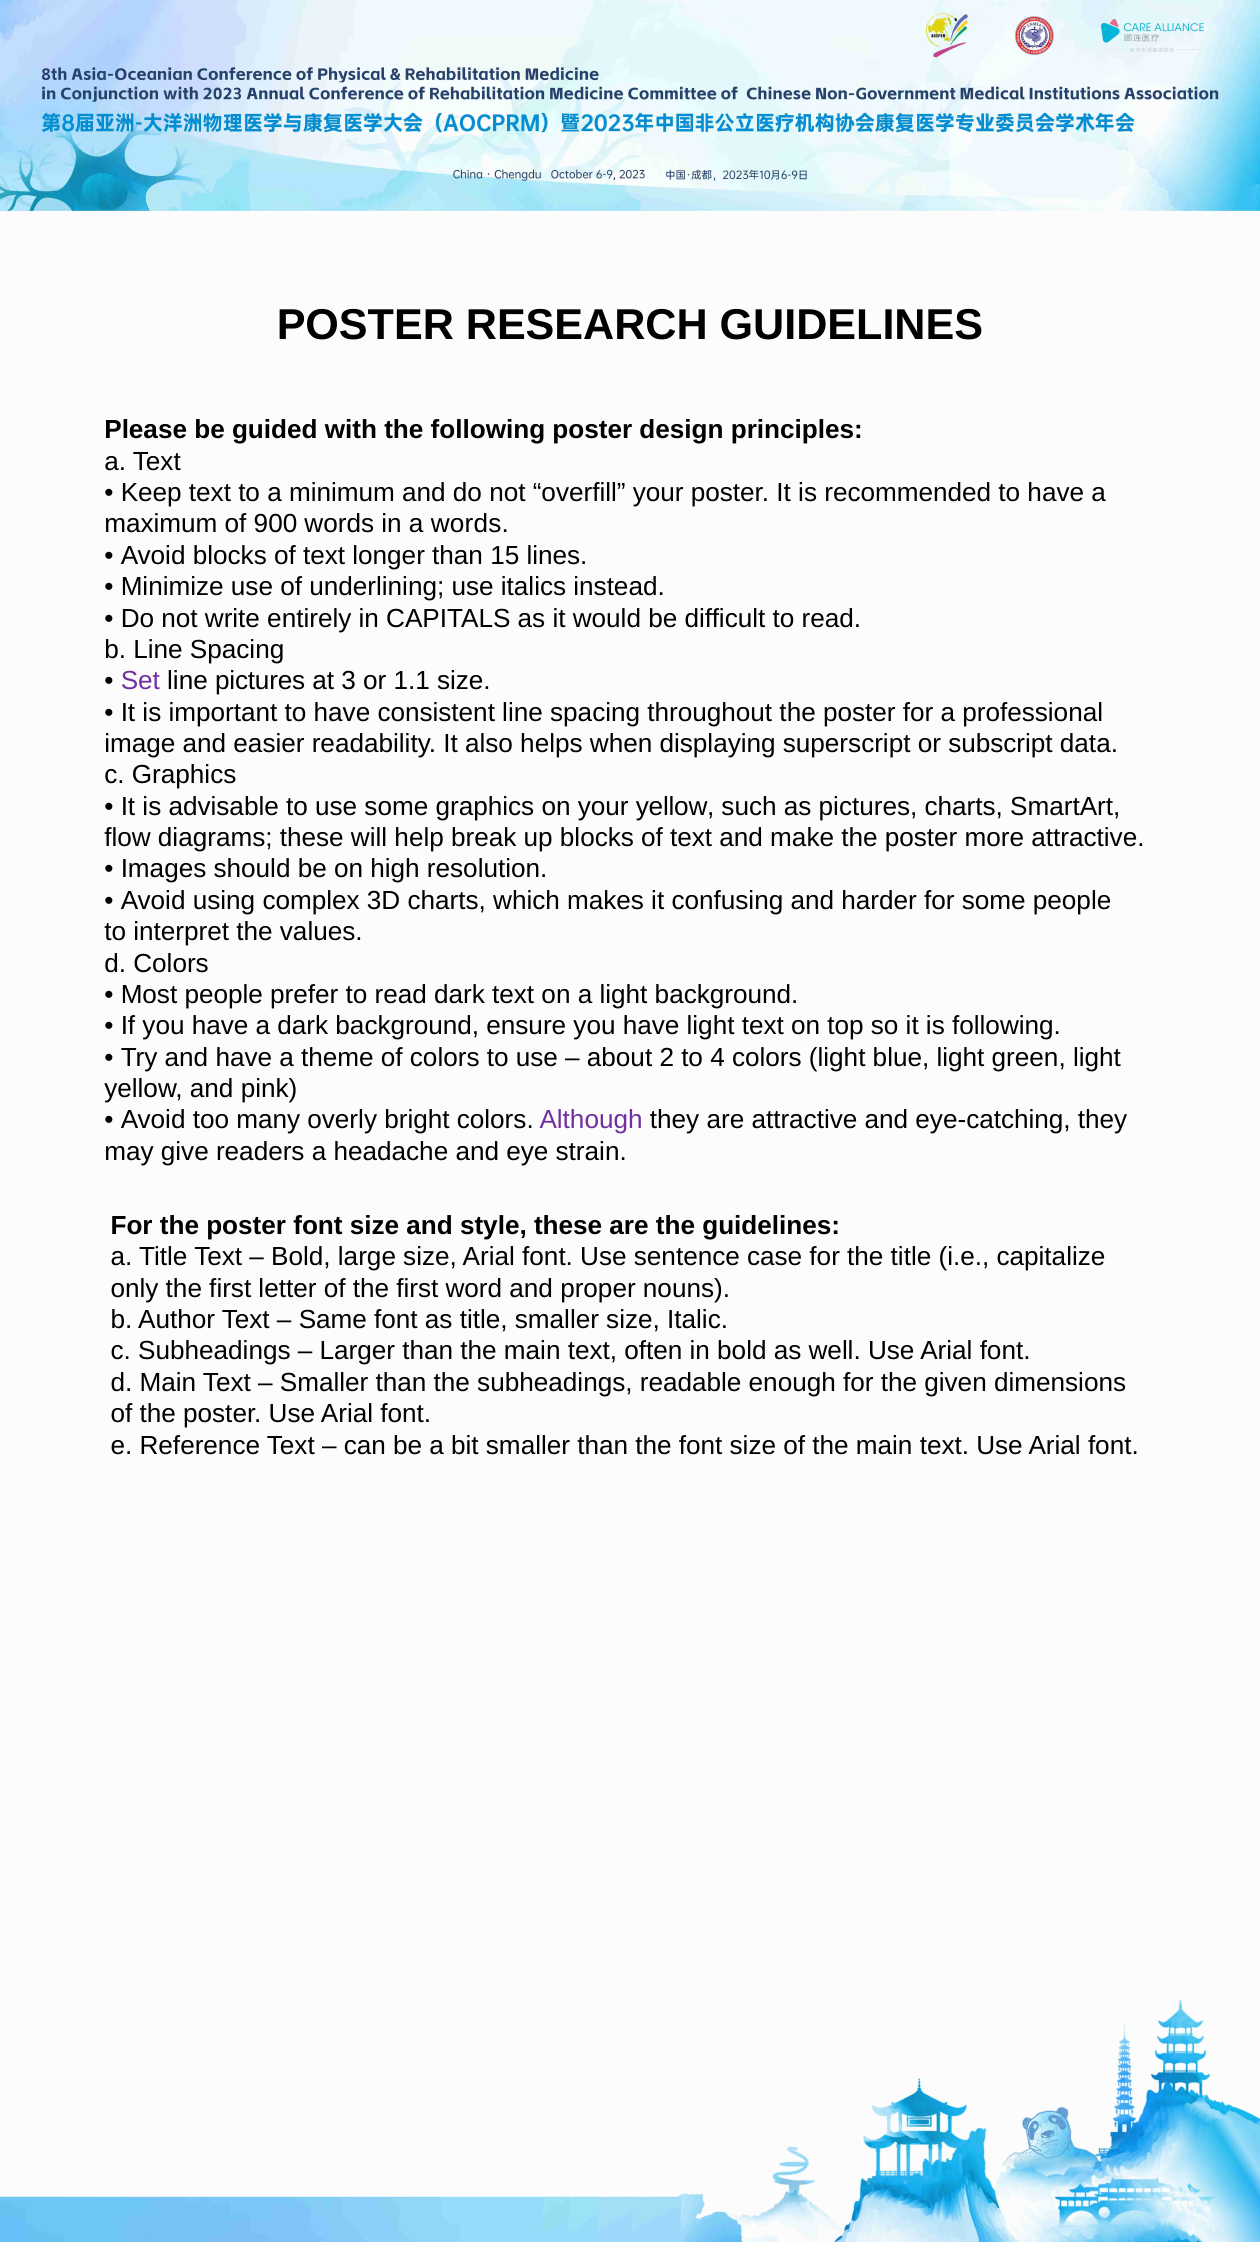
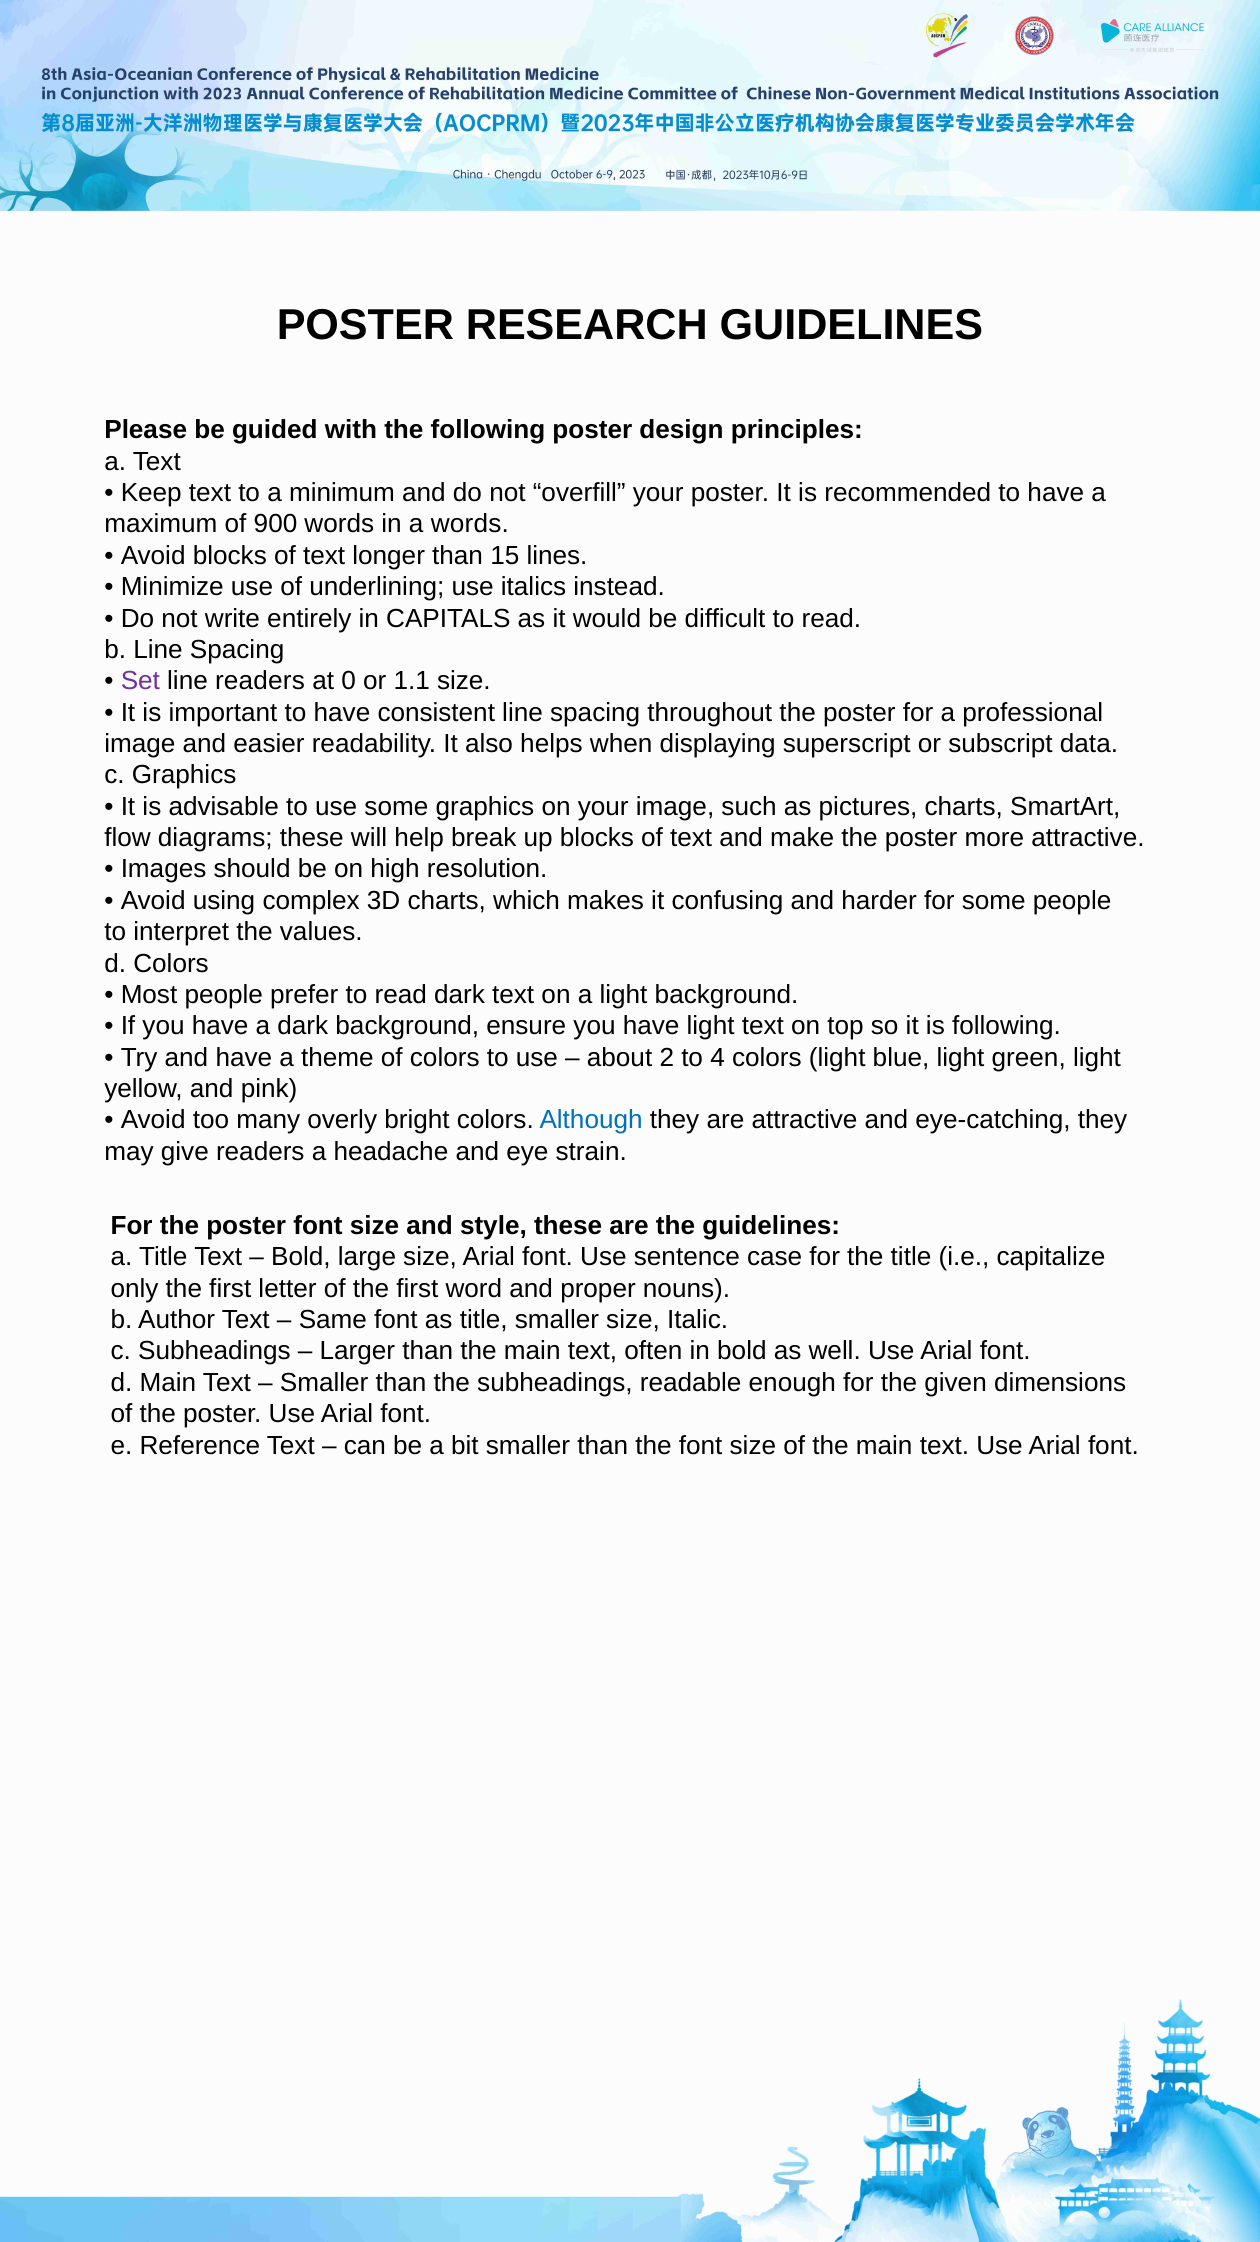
line pictures: pictures -> readers (260, 681)
3: 3 -> 0 (349, 681)
your yellow: yellow -> image (675, 807)
Although colour: purple -> blue (591, 1120)
